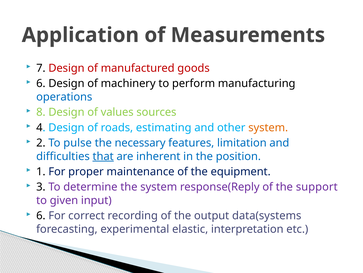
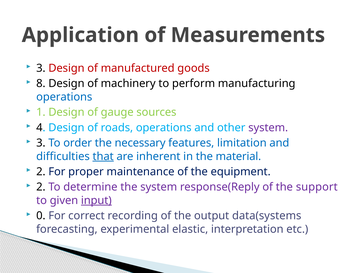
7: 7 -> 3 (41, 68)
6: 6 -> 8 (41, 83)
8: 8 -> 1 (41, 112)
values: values -> gauge (117, 112)
roads estimating: estimating -> operations (164, 127)
system colour: orange -> purple (268, 127)
2: 2 -> 3 (41, 143)
pulse: pulse -> order (78, 143)
position: position -> material (238, 156)
1: 1 -> 2 (41, 171)
3: 3 -> 2 (41, 187)
input underline: none -> present (96, 200)
6: 6 -> 0 (41, 215)
